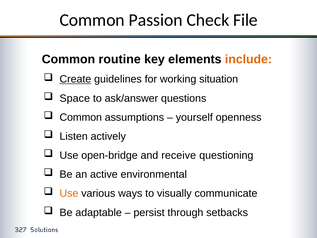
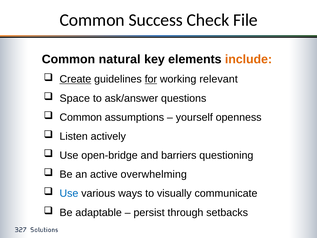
Passion: Passion -> Success (156, 20)
routine: routine -> natural (120, 59)
for underline: none -> present (151, 79)
situation: situation -> relevant (219, 79)
receive: receive -> barriers (179, 155)
environmental: environmental -> overwhelming (154, 174)
Use colour: orange -> blue (69, 193)
